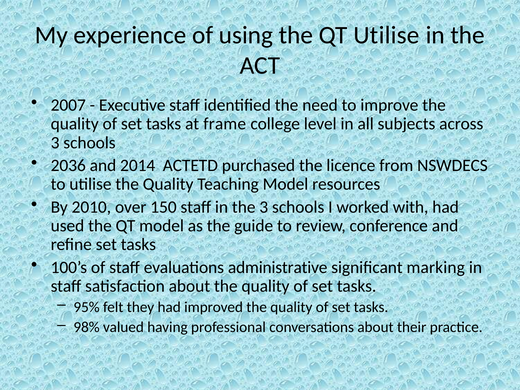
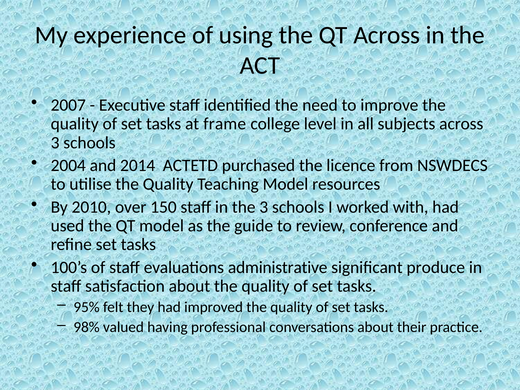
QT Utilise: Utilise -> Across (387, 35)
2036: 2036 -> 2004 (68, 166)
marking: marking -> produce (436, 267)
